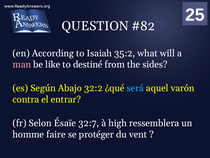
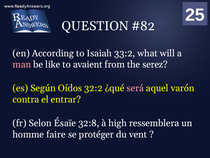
35:2: 35:2 -> 33:2 (125, 53)
destiné: destiné -> avaient (88, 64)
sides: sides -> serez (155, 64)
Abajo: Abajo -> Oídos (70, 88)
será colour: light blue -> pink (135, 88)
32:7: 32:7 -> 32:8 (89, 123)
